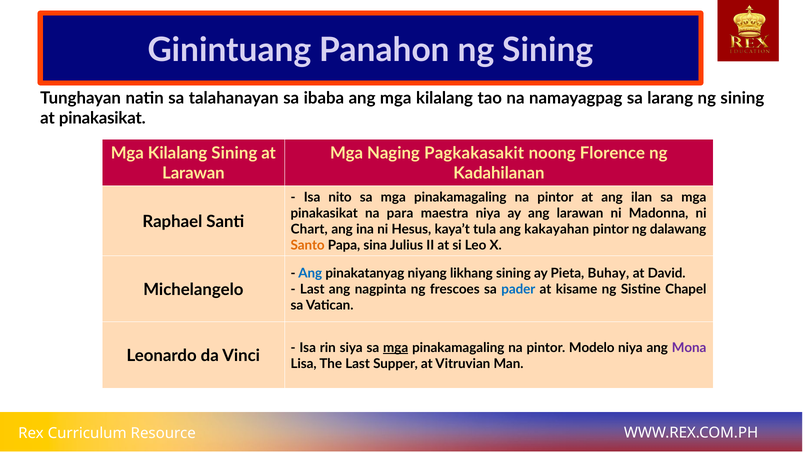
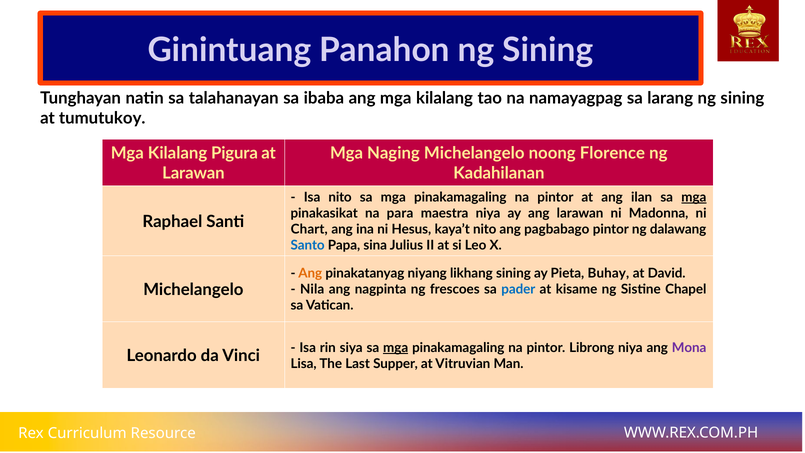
at pinakasikat: pinakasikat -> tumutukoy (102, 118)
Kilalang Sining: Sining -> Pigura (235, 153)
Naging Pagkakasakit: Pagkakasakit -> Michelangelo (474, 153)
mga underline: none -> present (694, 197)
kaya’t tula: tula -> nito (485, 229)
kakayahan: kakayahan -> pagbabago (557, 229)
Santo colour: orange -> blue (308, 245)
Ang colour: blue -> orange (310, 273)
Last: Last -> Nila (312, 289)
Modelo: Modelo -> Librong (592, 347)
